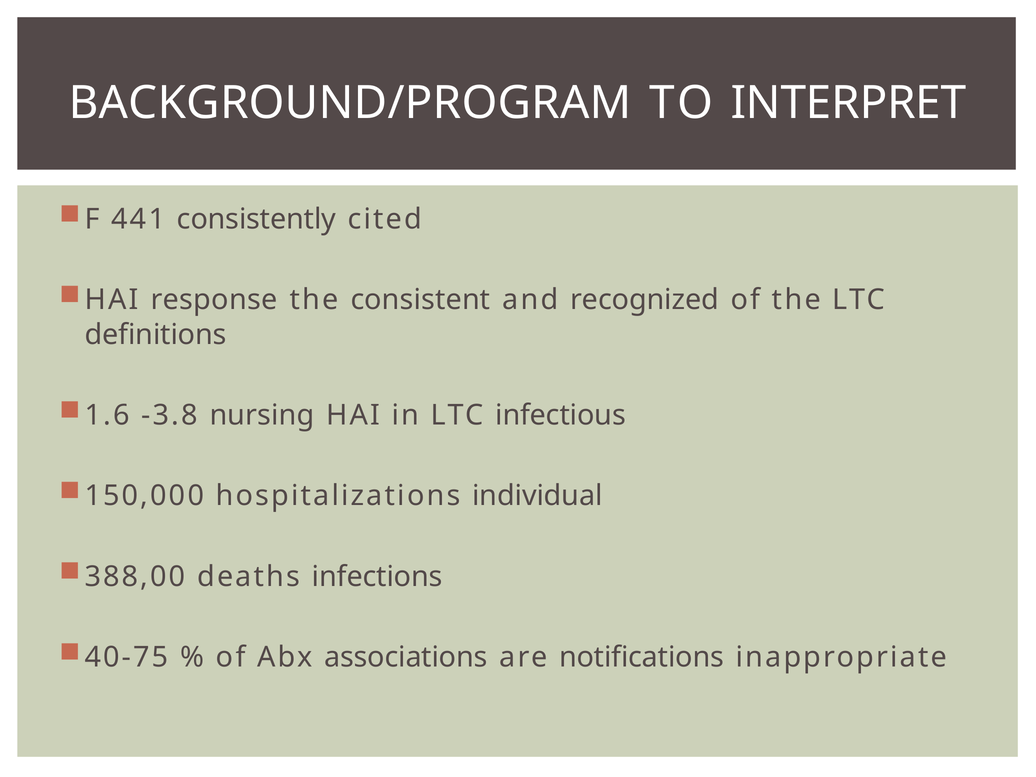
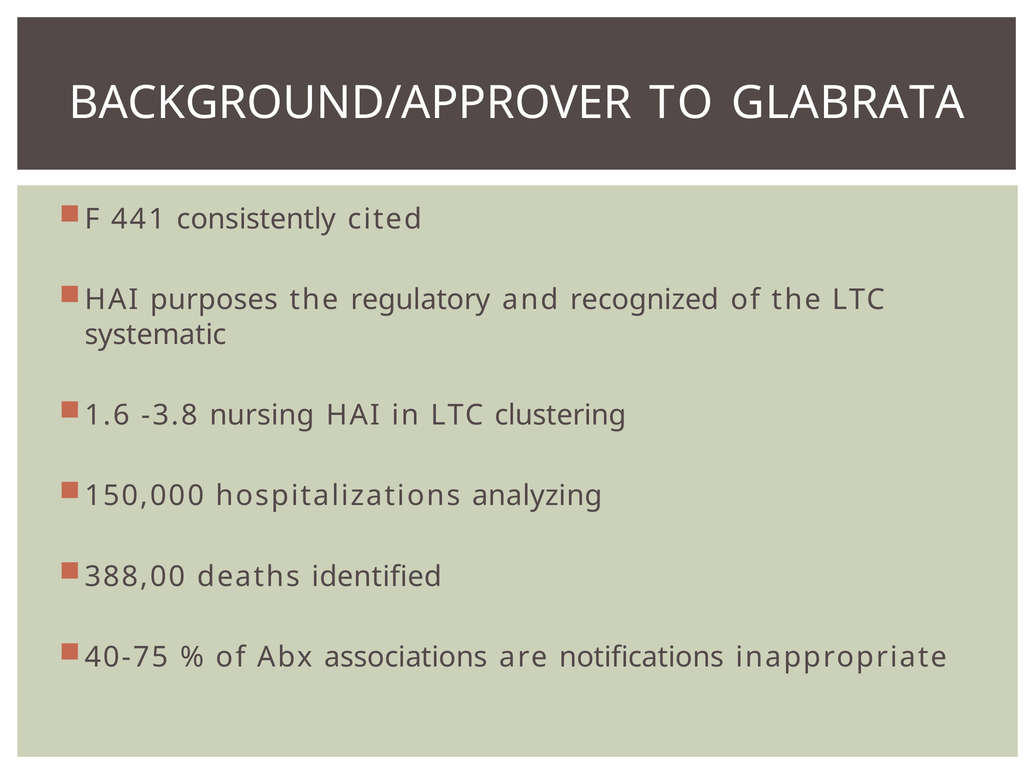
BACKGROUND/PROGRAM: BACKGROUND/PROGRAM -> BACKGROUND/APPROVER (350, 103)
INTERPRET: INTERPRET -> GLABRATA (848, 103)
response: response -> purposes (214, 300)
consistent: consistent -> regulatory (421, 300)
definitions: definitions -> systematic (156, 335)
infectious: infectious -> clustering (561, 415)
individual: individual -> analyzing (537, 496)
infections: infections -> identified (377, 577)
